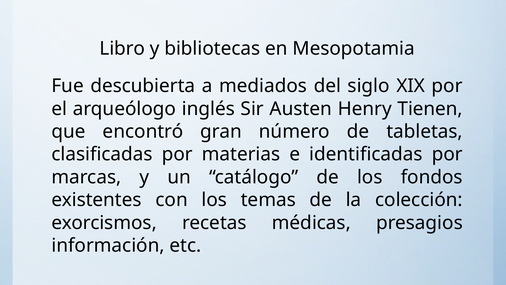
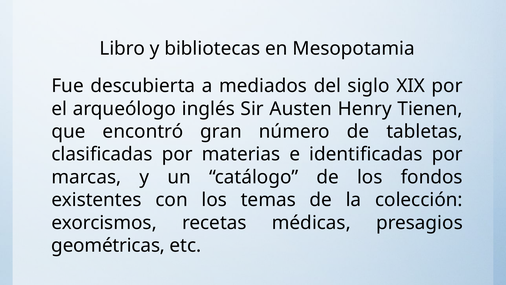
información: información -> geométricas (108, 245)
